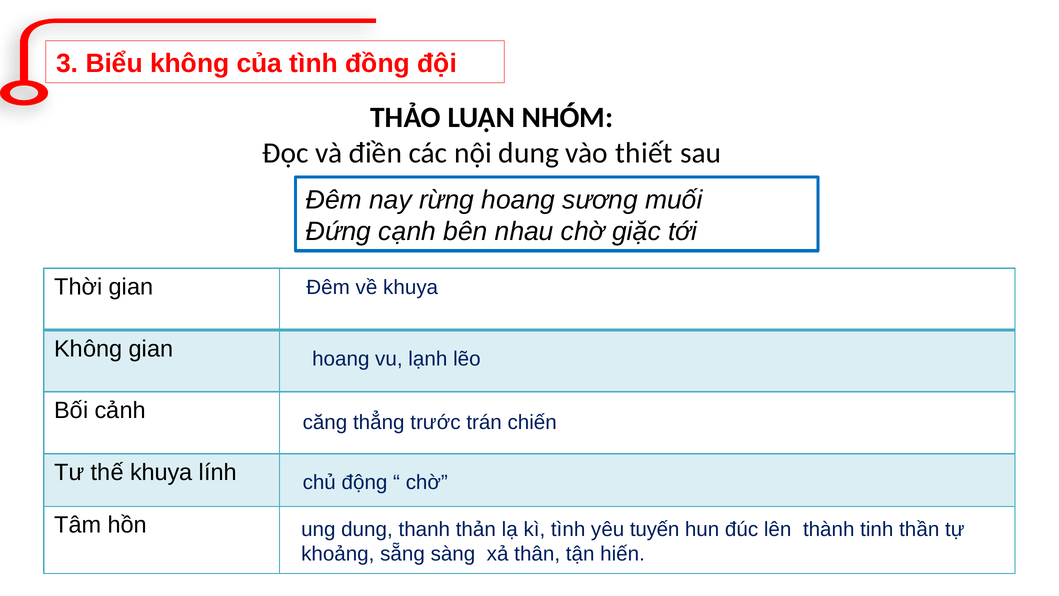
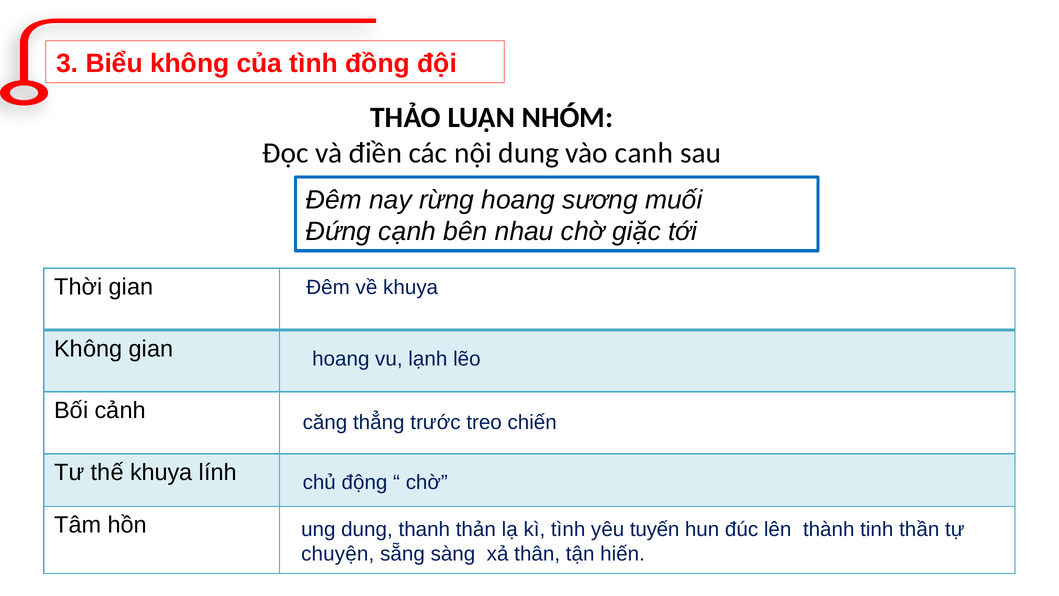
thiết: thiết -> canh (644, 153)
trán: trán -> treo (484, 422)
khoảng: khoảng -> chuyện (338, 554)
